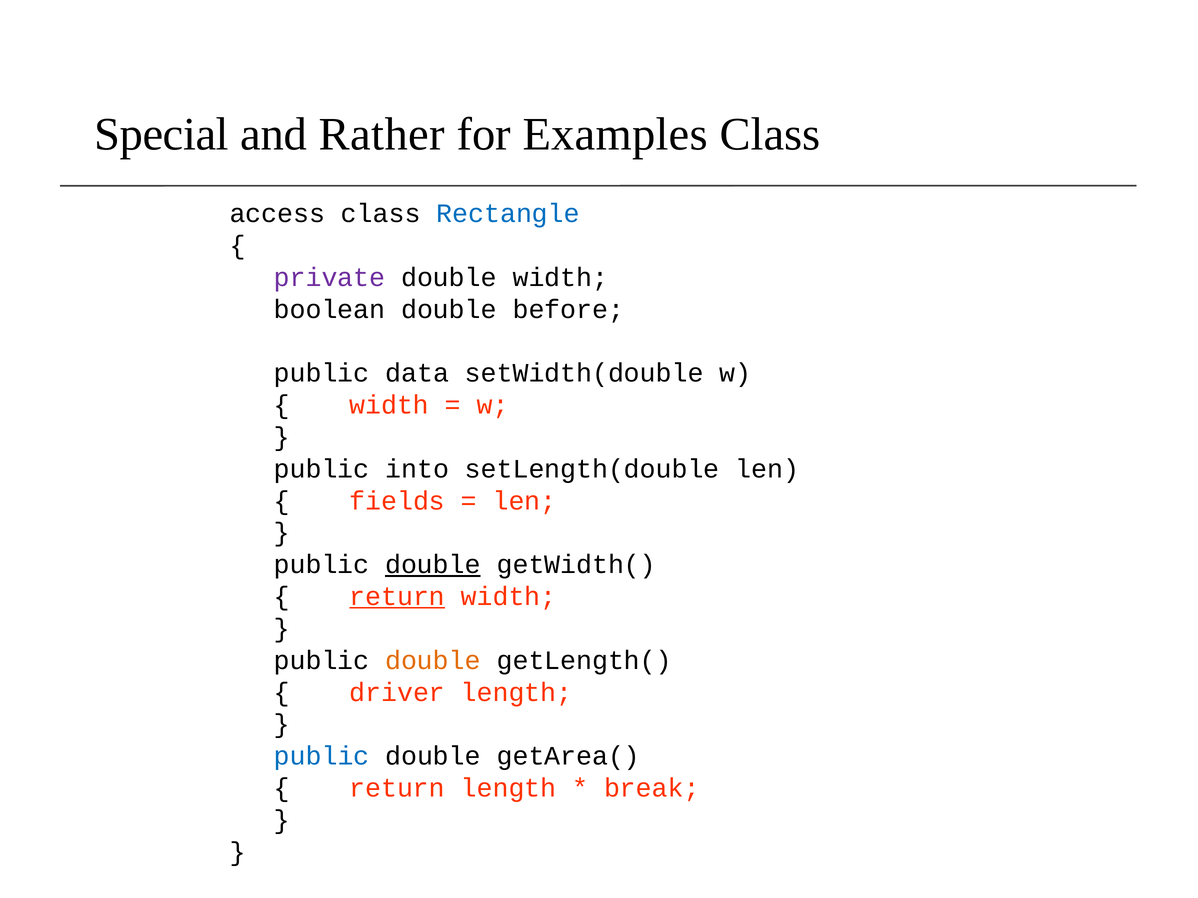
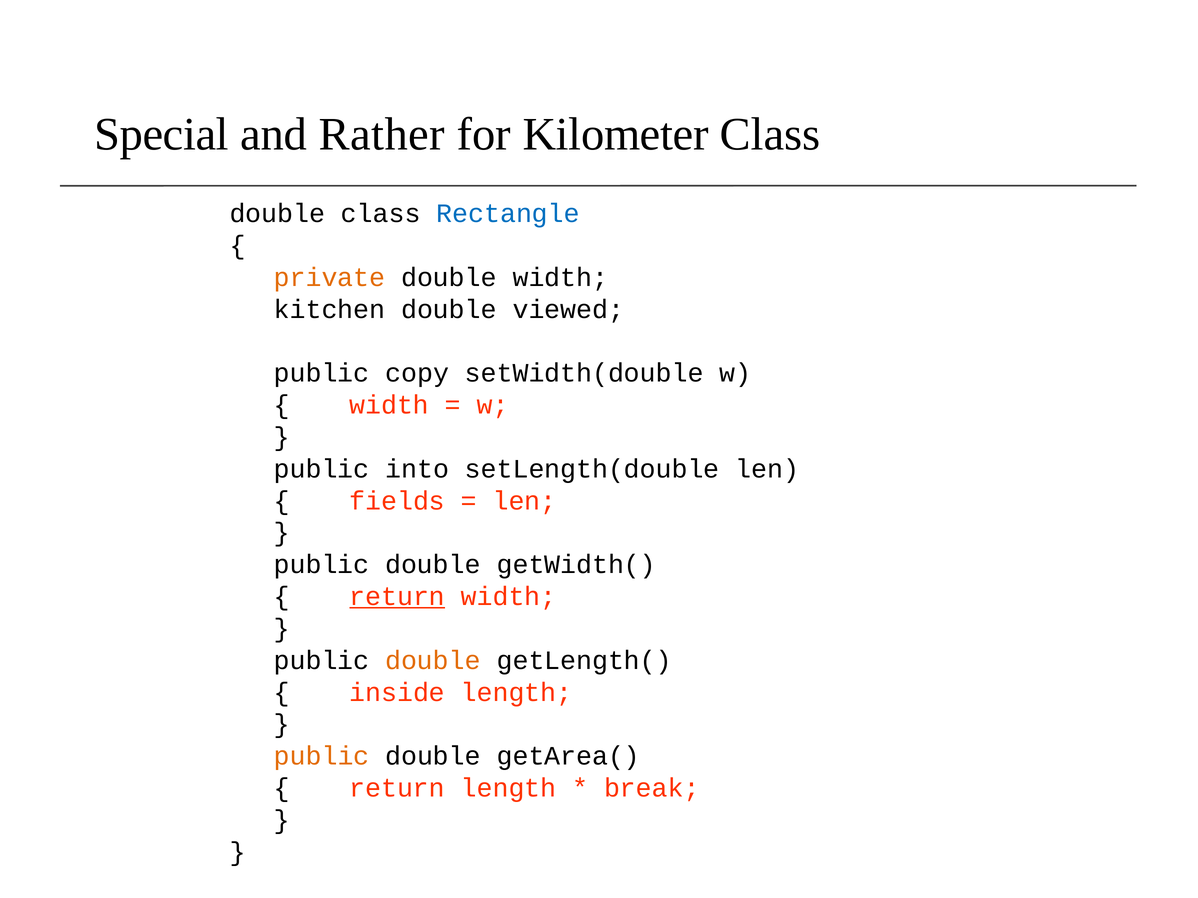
Examples: Examples -> Kilometer (616, 134)
access: access -> double (277, 214)
private colour: purple -> orange (330, 278)
boolean: boolean -> kitchen (330, 309)
before: before -> viewed (568, 309)
data: data -> copy (417, 373)
double underline: present -> none (433, 565)
driver: driver -> inside (397, 693)
public colour: blue -> orange (322, 756)
